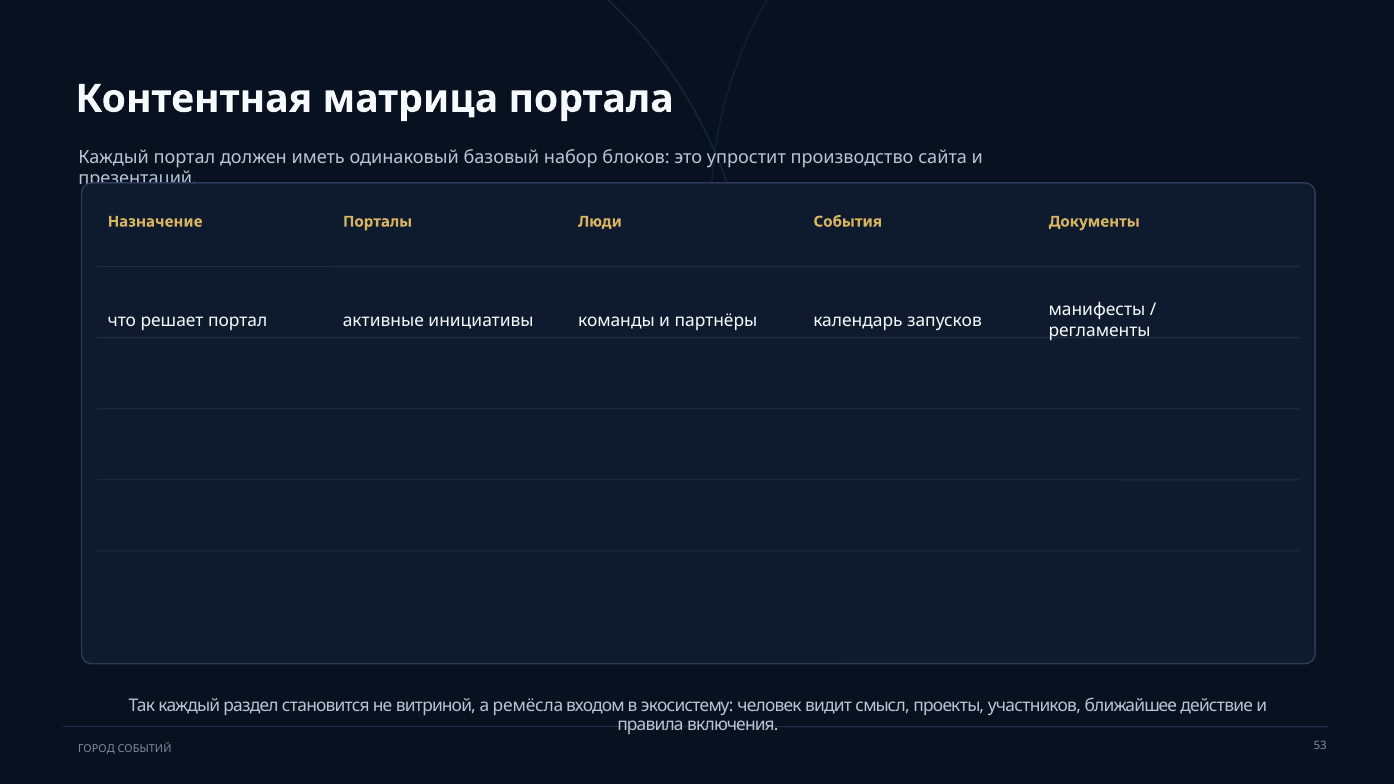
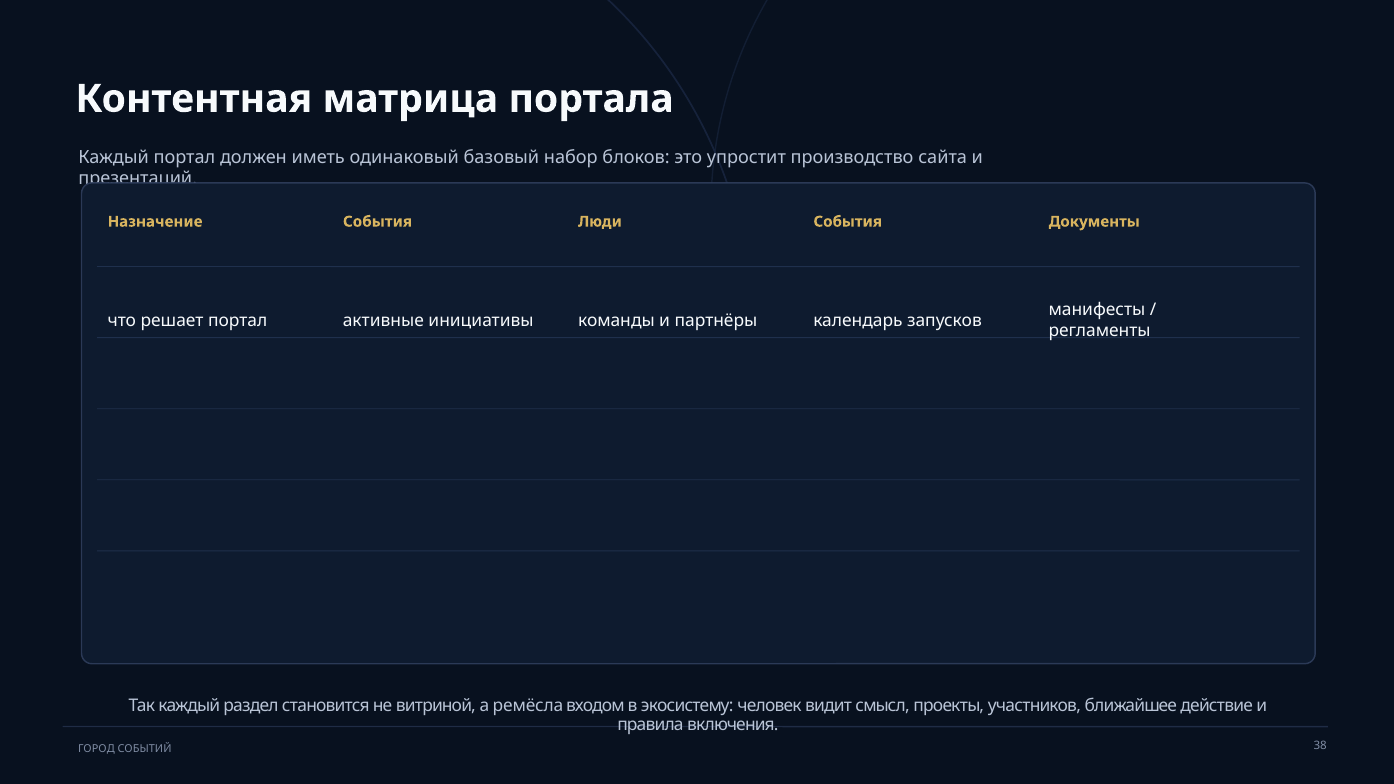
Назначение Порталы: Порталы -> События (377, 222)
53: 53 -> 38 (1320, 746)
